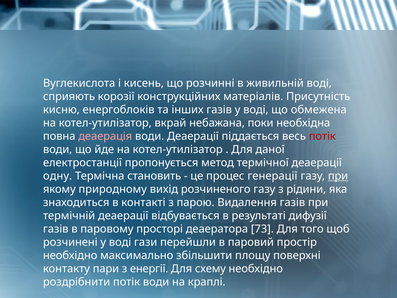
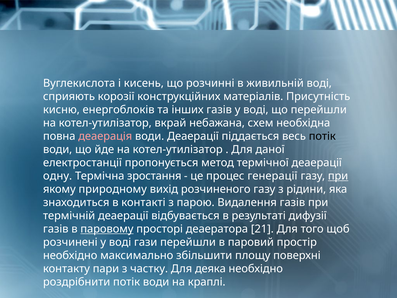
що обмежена: обмежена -> перейшли (319, 110)
поки: поки -> схем (261, 123)
потік colour: red -> black (322, 136)
становить: становить -> зростання (154, 176)
паровому underline: none -> present (107, 229)
73: 73 -> 21 (262, 229)
енергії: енергії -> частку (149, 269)
схему: схему -> деяка (210, 269)
